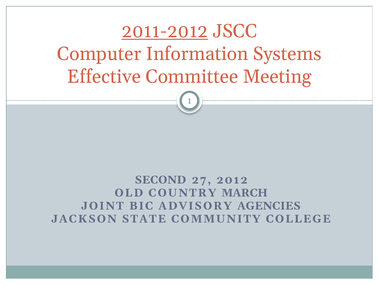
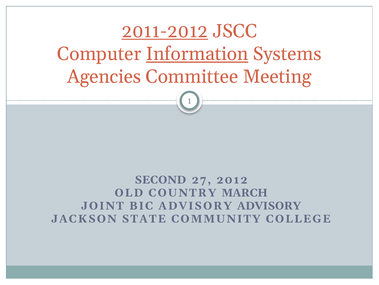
Information underline: none -> present (197, 54)
Effective: Effective -> Agencies (104, 76)
ADVISORY AGENCIES: AGENCIES -> ADVISORY (269, 205)
